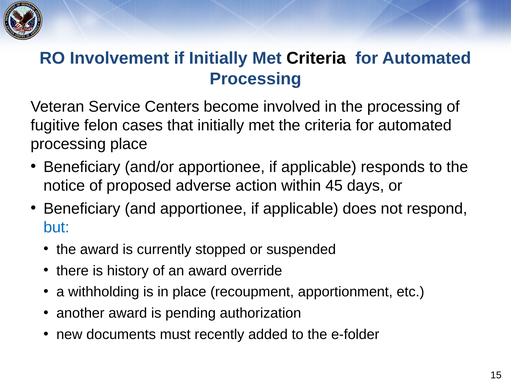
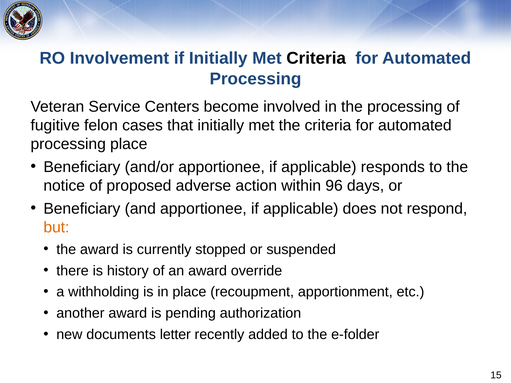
45: 45 -> 96 (334, 186)
but colour: blue -> orange (56, 227)
must: must -> letter (175, 335)
